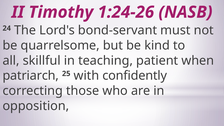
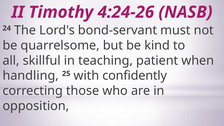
1:24-26: 1:24-26 -> 4:24-26 (126, 12)
patriarch: patriarch -> handling (31, 76)
